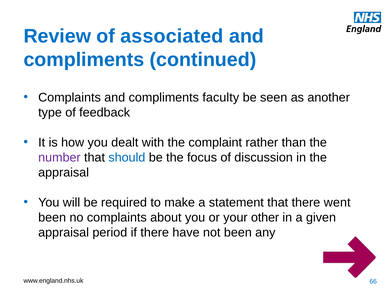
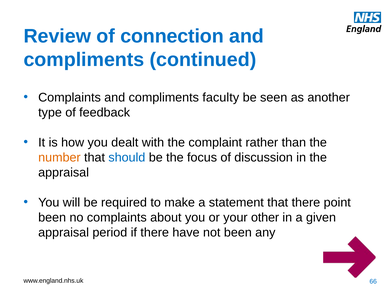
associated: associated -> connection (172, 36)
number colour: purple -> orange (59, 157)
went: went -> point (337, 203)
